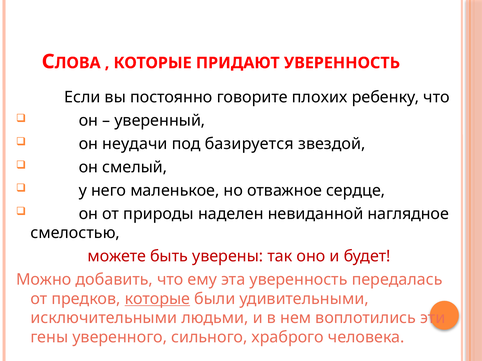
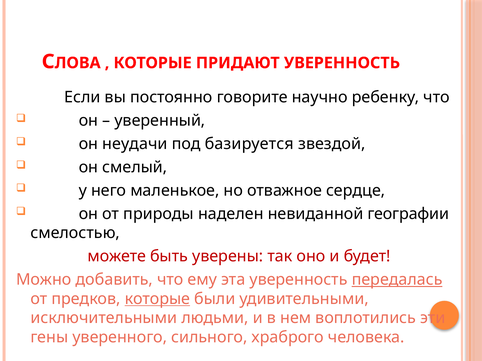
плохих: плохих -> научно (320, 97)
наглядное: наглядное -> географии (408, 214)
передалась underline: none -> present (397, 280)
